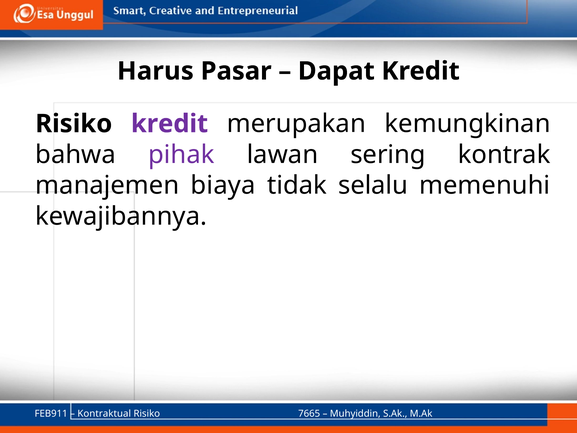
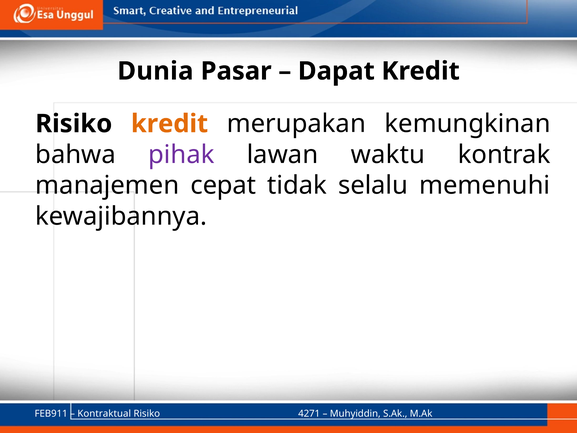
Harus: Harus -> Dunia (155, 71)
kredit colour: purple -> orange (169, 124)
sering: sering -> waktu (388, 154)
biaya: biaya -> cepat (223, 185)
7665: 7665 -> 4271 (309, 413)
